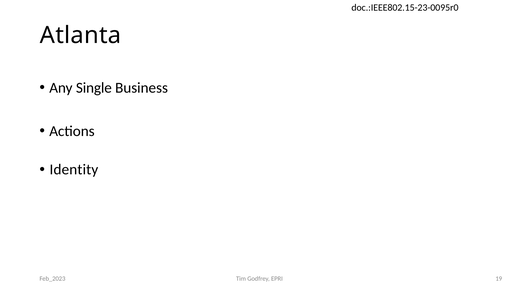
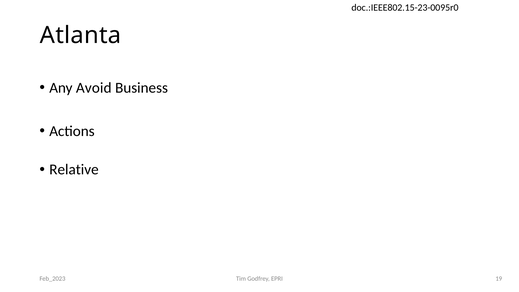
Single: Single -> Avoid (94, 88)
Identity: Identity -> Relative (74, 170)
